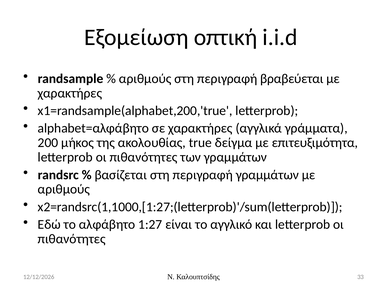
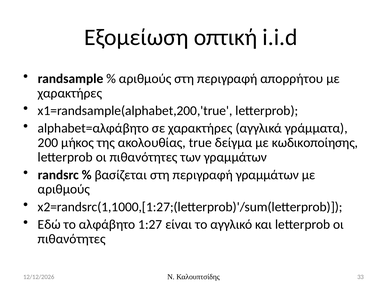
βραβεύεται: βραβεύεται -> απορρήτου (292, 79)
επιτευξιμότητα: επιτευξιμότητα -> κωδικοποίησης (315, 143)
